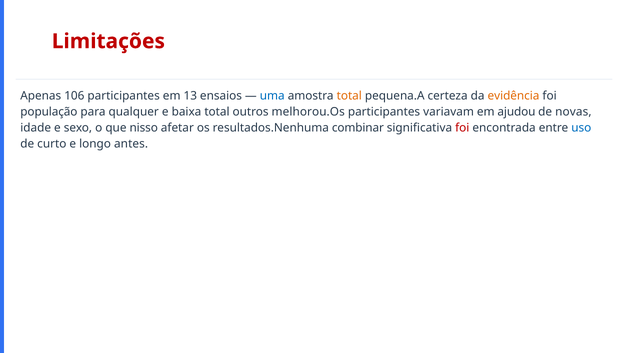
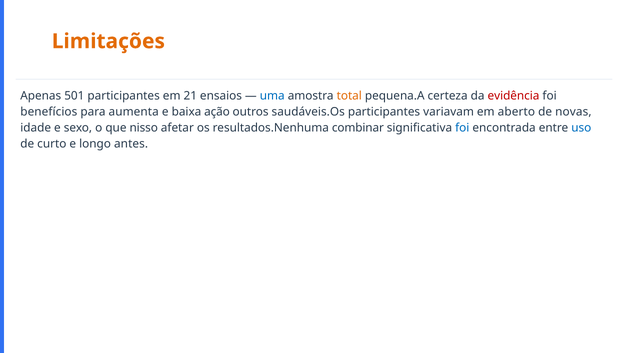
Limitações colour: red -> orange (108, 41)
106: 106 -> 501 (74, 96)
13: 13 -> 21 (190, 96)
evidência colour: orange -> red (514, 96)
população: população -> benefícios (49, 112)
qualquer: qualquer -> aumenta (134, 112)
baixa total: total -> ação (217, 112)
melhorou.Os: melhorou.Os -> saudáveis.Os (308, 112)
ajudou: ajudou -> aberto (516, 112)
foi colour: red -> blue (462, 128)
